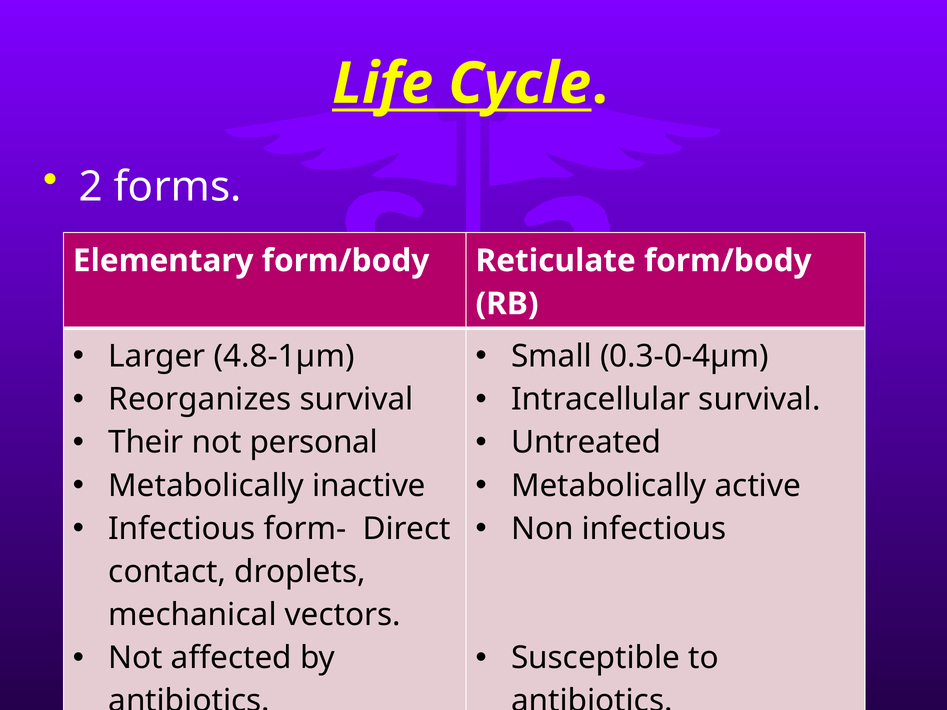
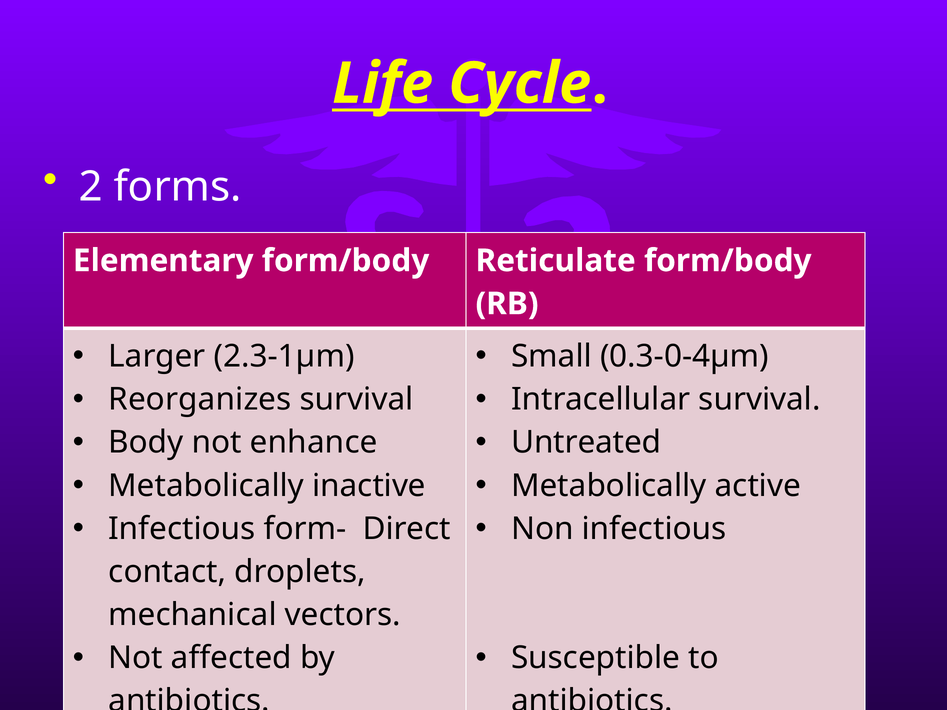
4.8-1µm: 4.8-1µm -> 2.3-1µm (284, 357)
Their: Their -> Body (146, 443)
personal: personal -> enhance (314, 443)
